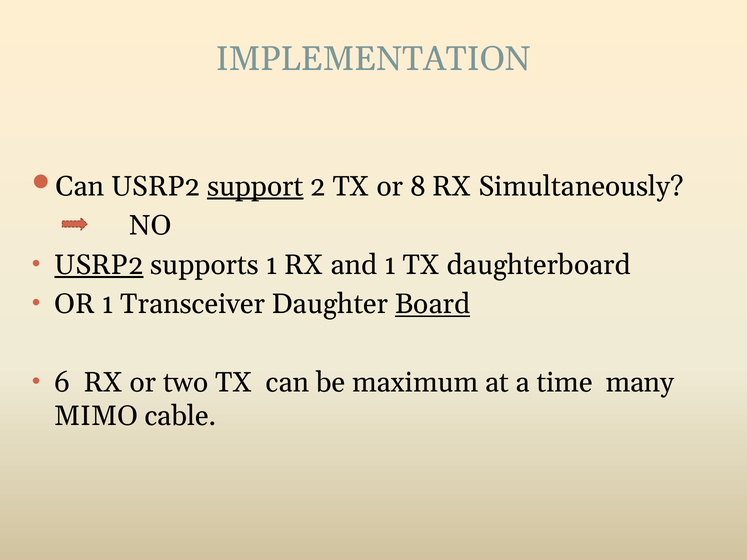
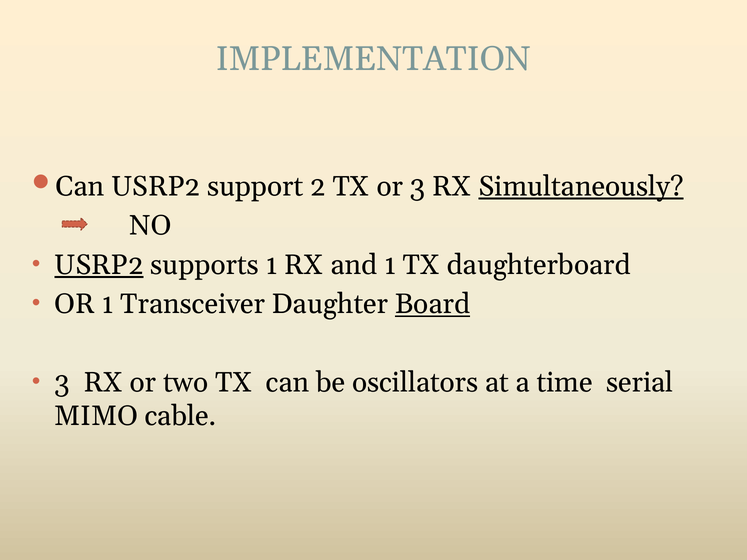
support underline: present -> none (255, 186)
or 8: 8 -> 3 (418, 186)
Simultaneously underline: none -> present (581, 186)
6: 6 -> 3 (62, 383)
maximum: maximum -> oscillators (415, 383)
many: many -> serial (640, 383)
